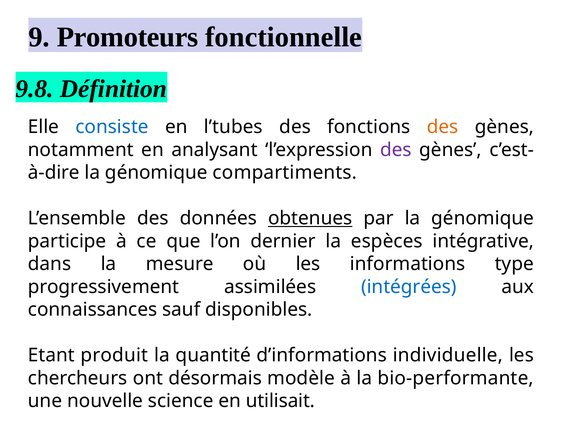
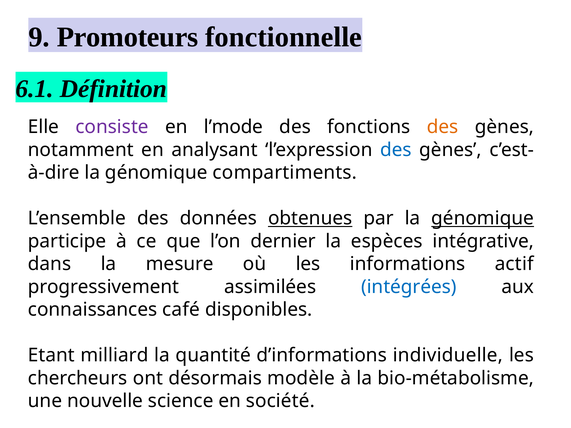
9.8: 9.8 -> 6.1 (35, 89)
consiste colour: blue -> purple (112, 127)
l’tubes: l’tubes -> l’mode (234, 127)
des colour: purple -> blue (396, 150)
génomique underline: none -> present (483, 218)
type: type -> actif (514, 264)
sauf: sauf -> café (181, 310)
produit: produit -> milliard (114, 355)
bio-performante: bio-performante -> bio-métabolisme (456, 378)
utilisait: utilisait -> société (280, 401)
